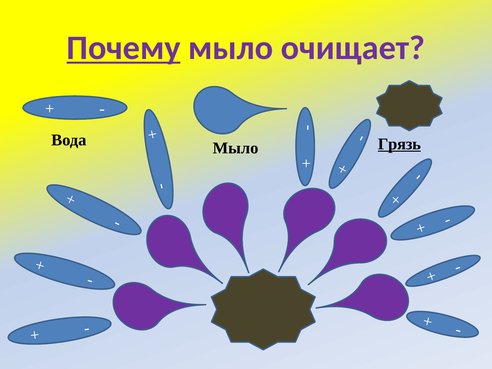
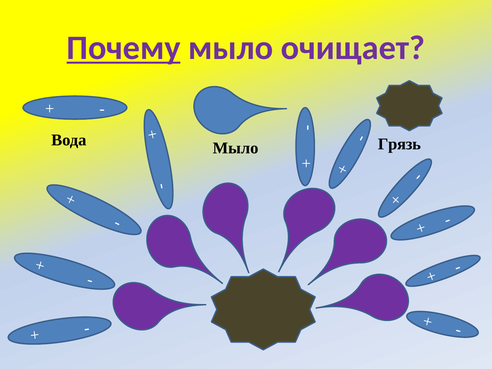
Грязь underline: present -> none (399, 144)
